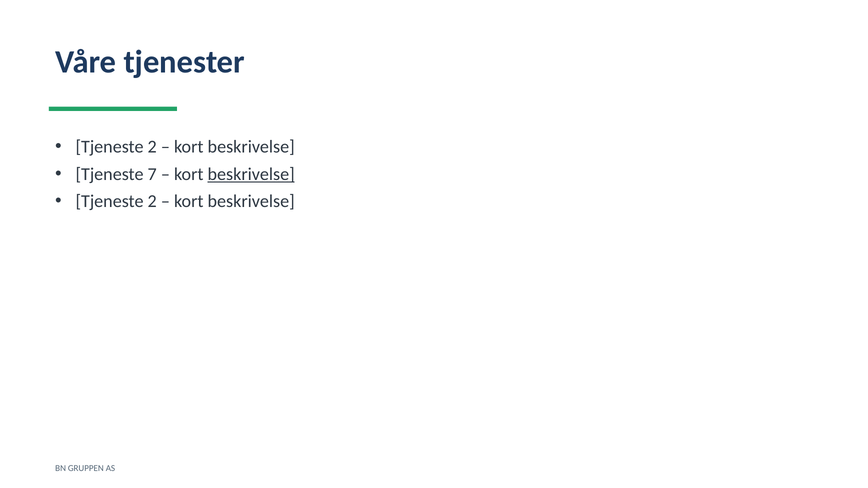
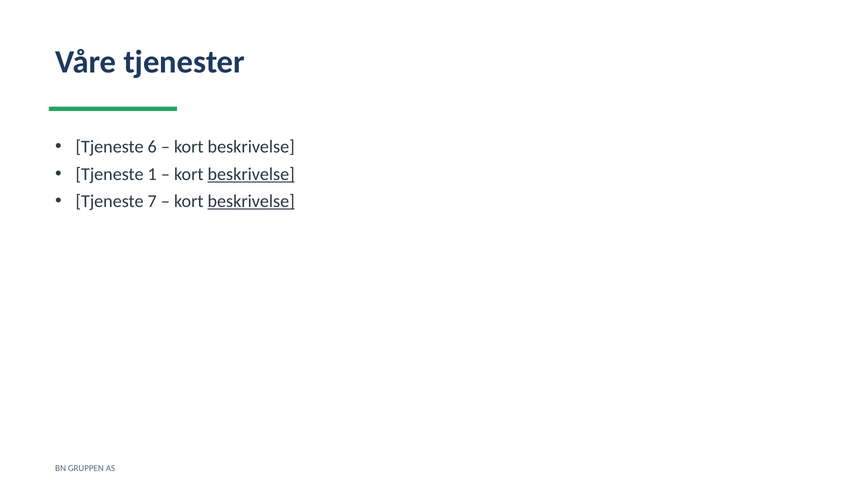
2: 2 -> 6 (152, 147)
7: 7 -> 1 (152, 174)
2: 2 -> 7 (152, 201)
beskrivelse underline: none -> present (251, 201)
